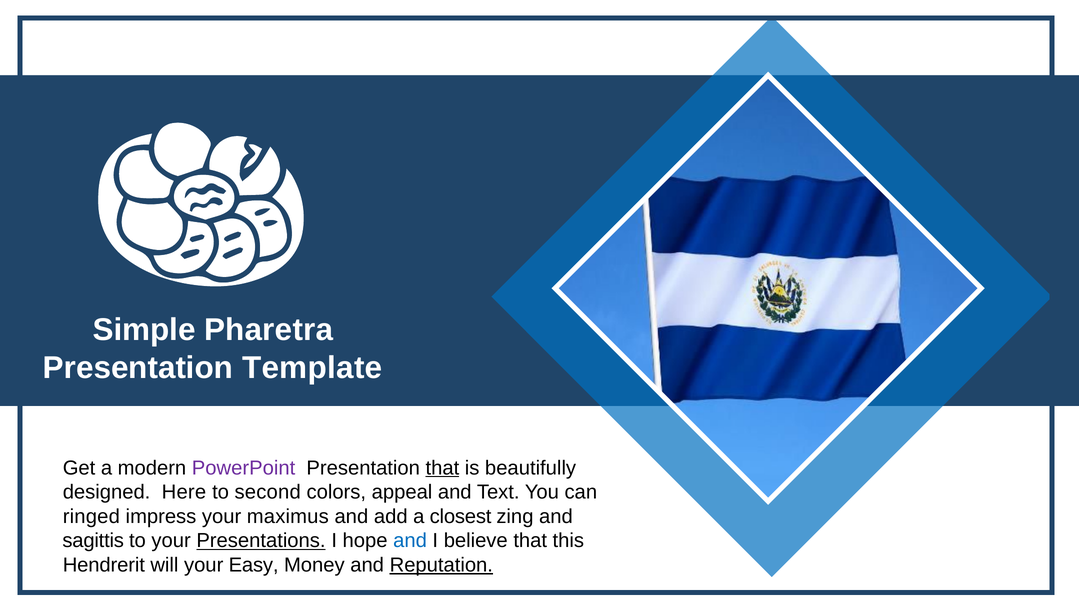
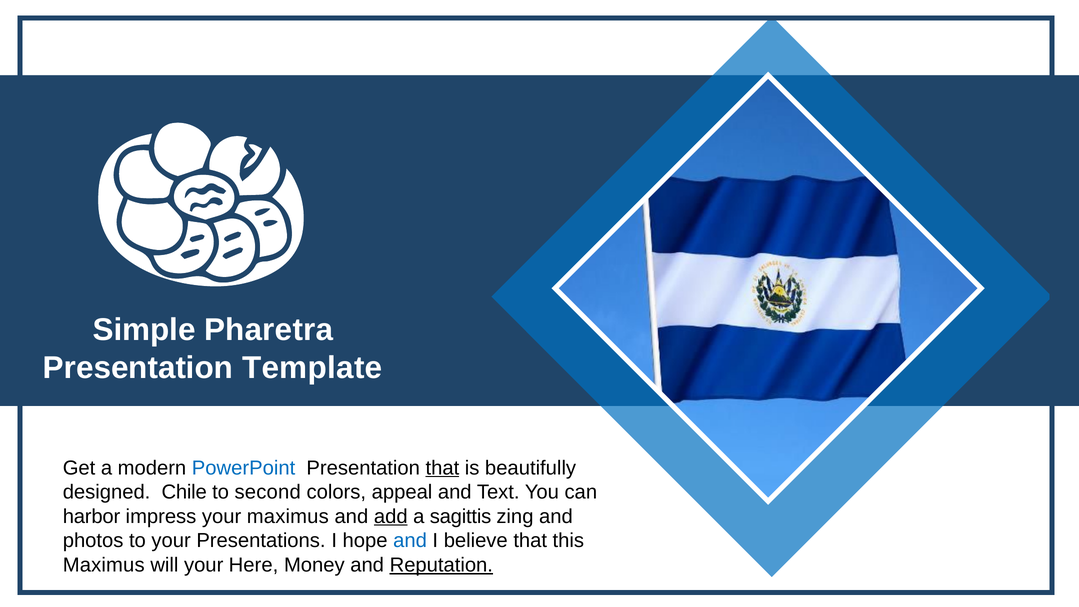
PowerPoint colour: purple -> blue (244, 468)
Here: Here -> Chile (184, 492)
ringed: ringed -> harbor (92, 516)
add underline: none -> present (391, 516)
closest: closest -> sagittis (461, 516)
sagittis: sagittis -> photos (93, 541)
Presentations underline: present -> none (261, 541)
Hendrerit: Hendrerit -> Maximus (104, 565)
Easy: Easy -> Here (253, 565)
